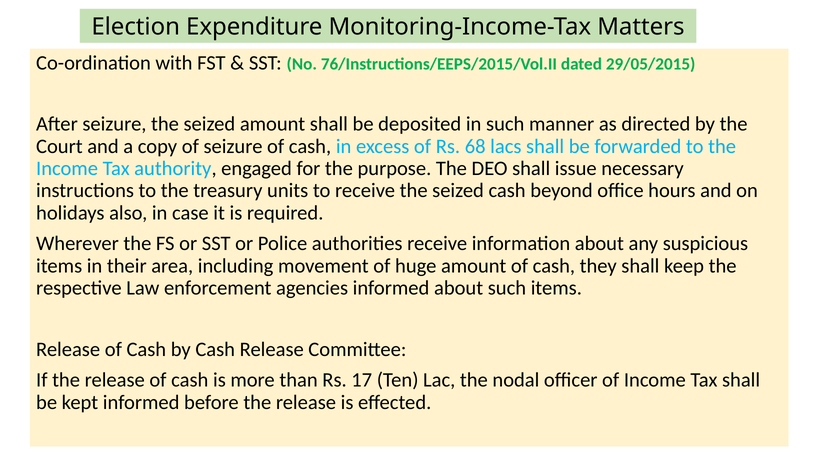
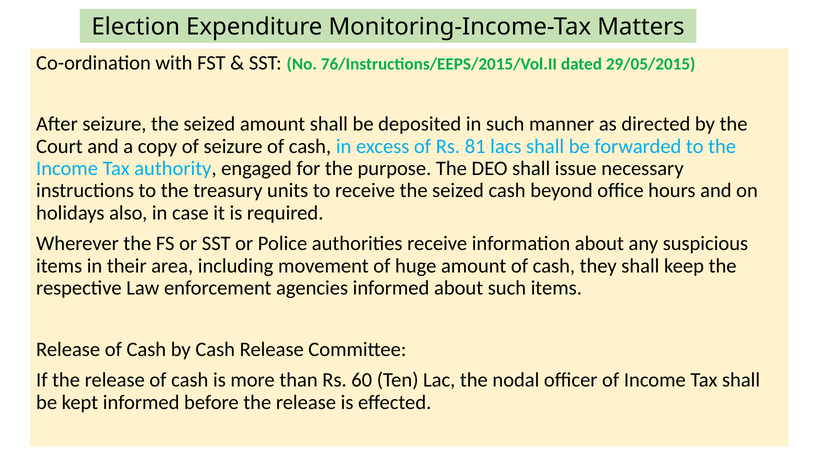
68: 68 -> 81 (475, 146)
17: 17 -> 60 (362, 380)
